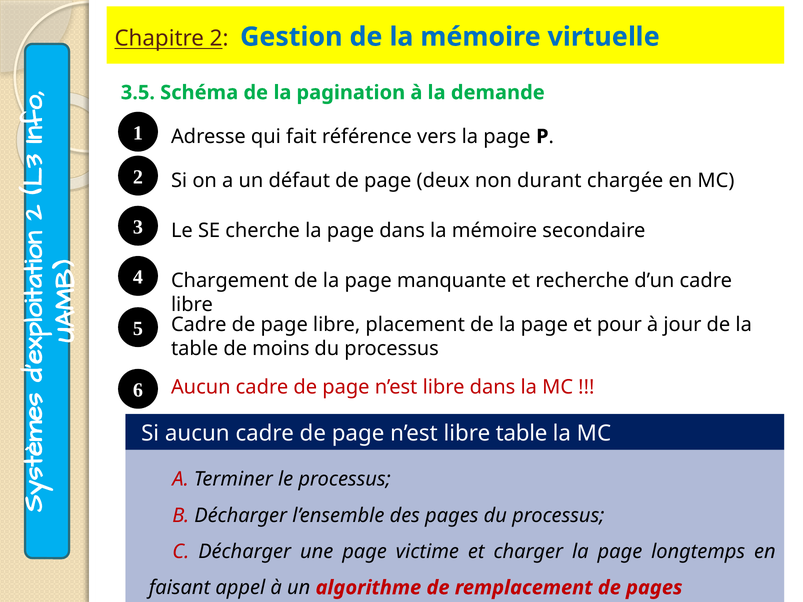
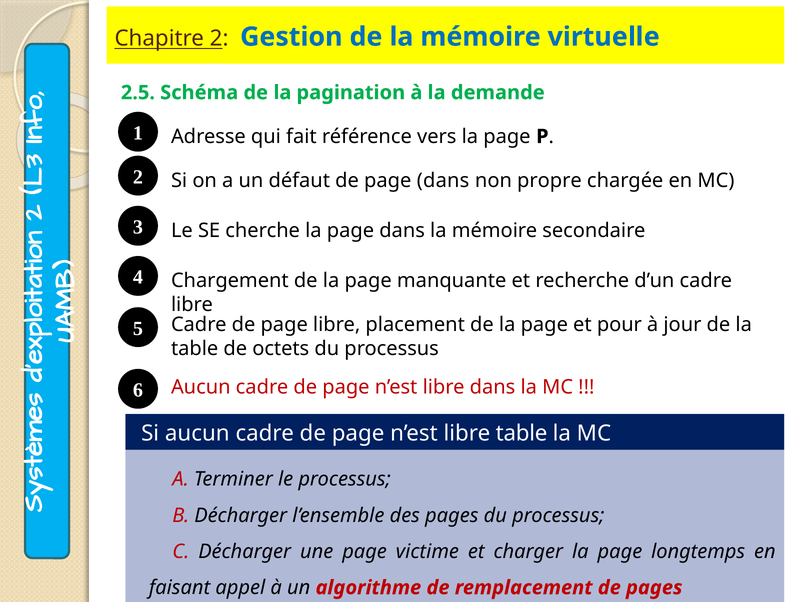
3.5: 3.5 -> 2.5 (138, 93)
de page deux: deux -> dans (443, 180)
durant: durant -> propre (549, 180)
moins: moins -> octets (281, 349)
